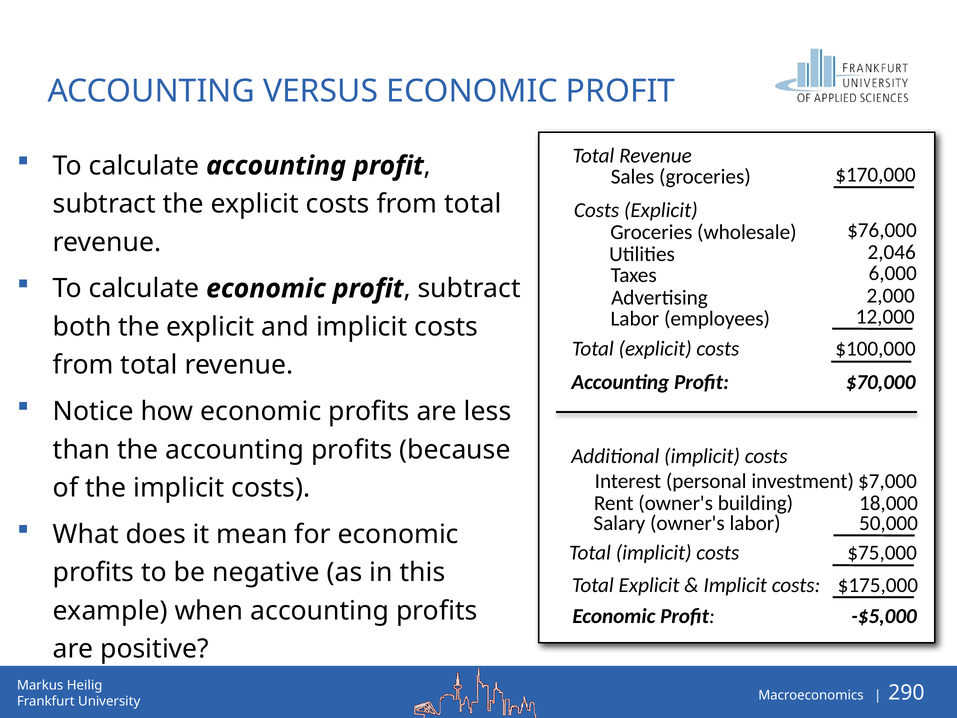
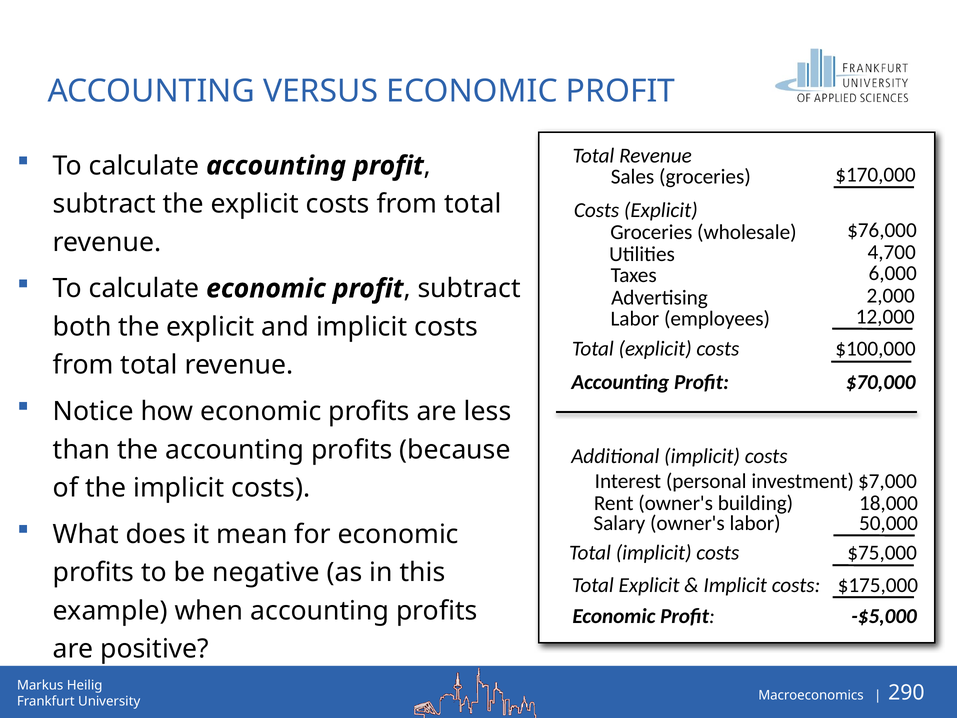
2,046: 2,046 -> 4,700 (892, 252)
